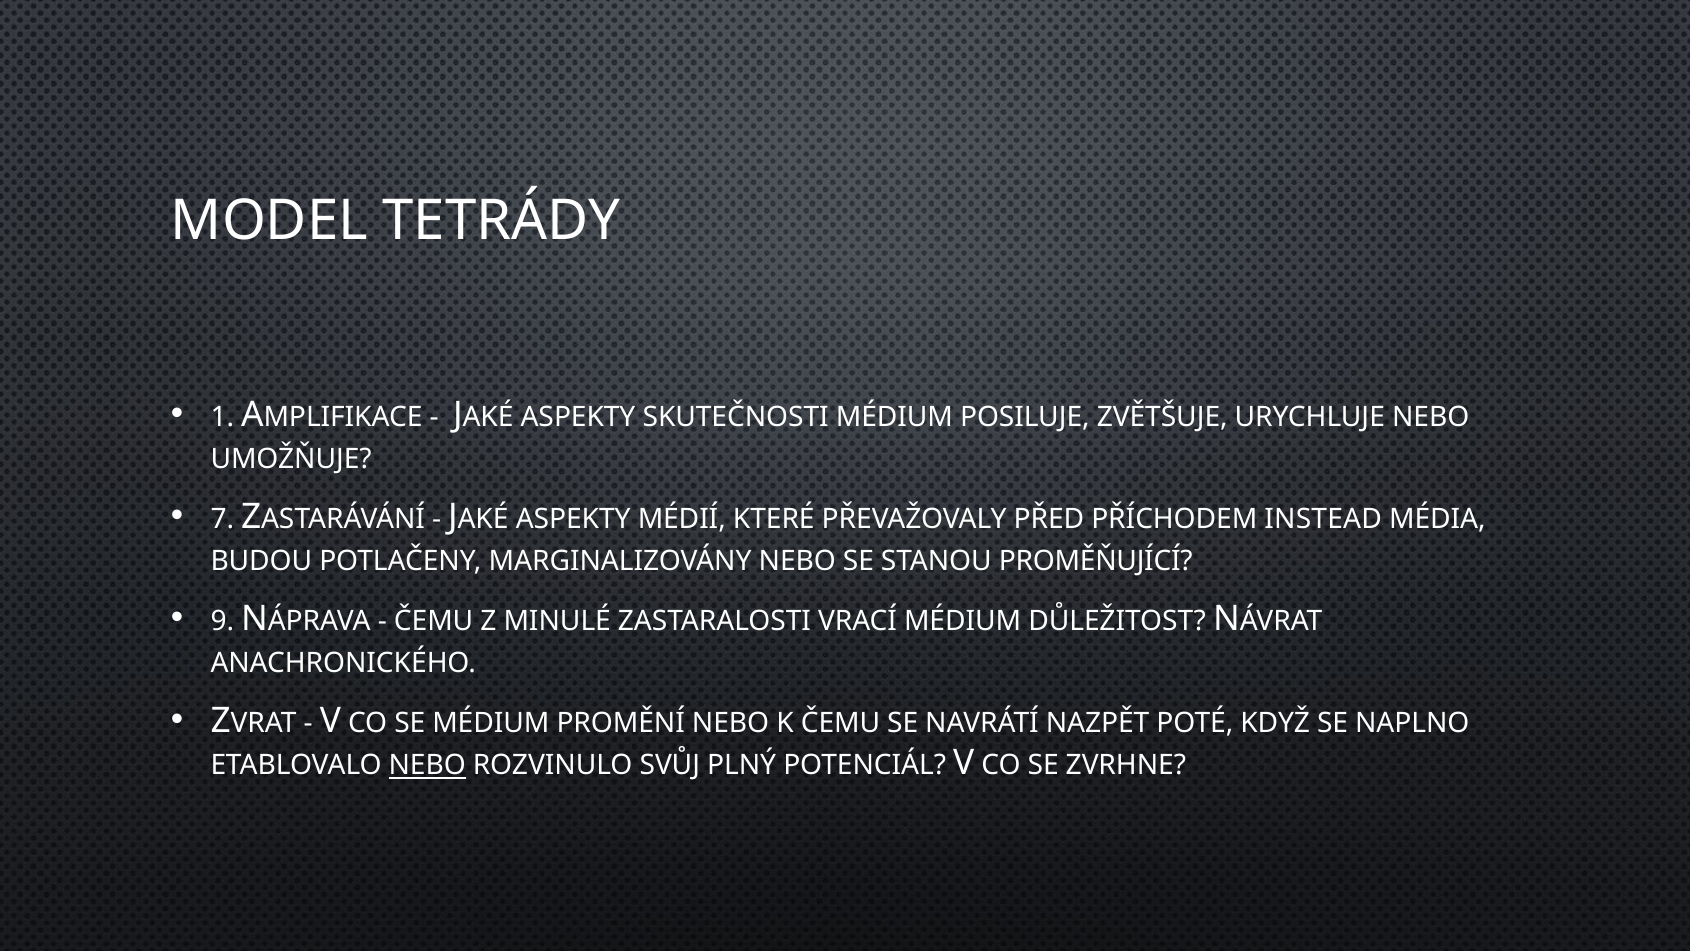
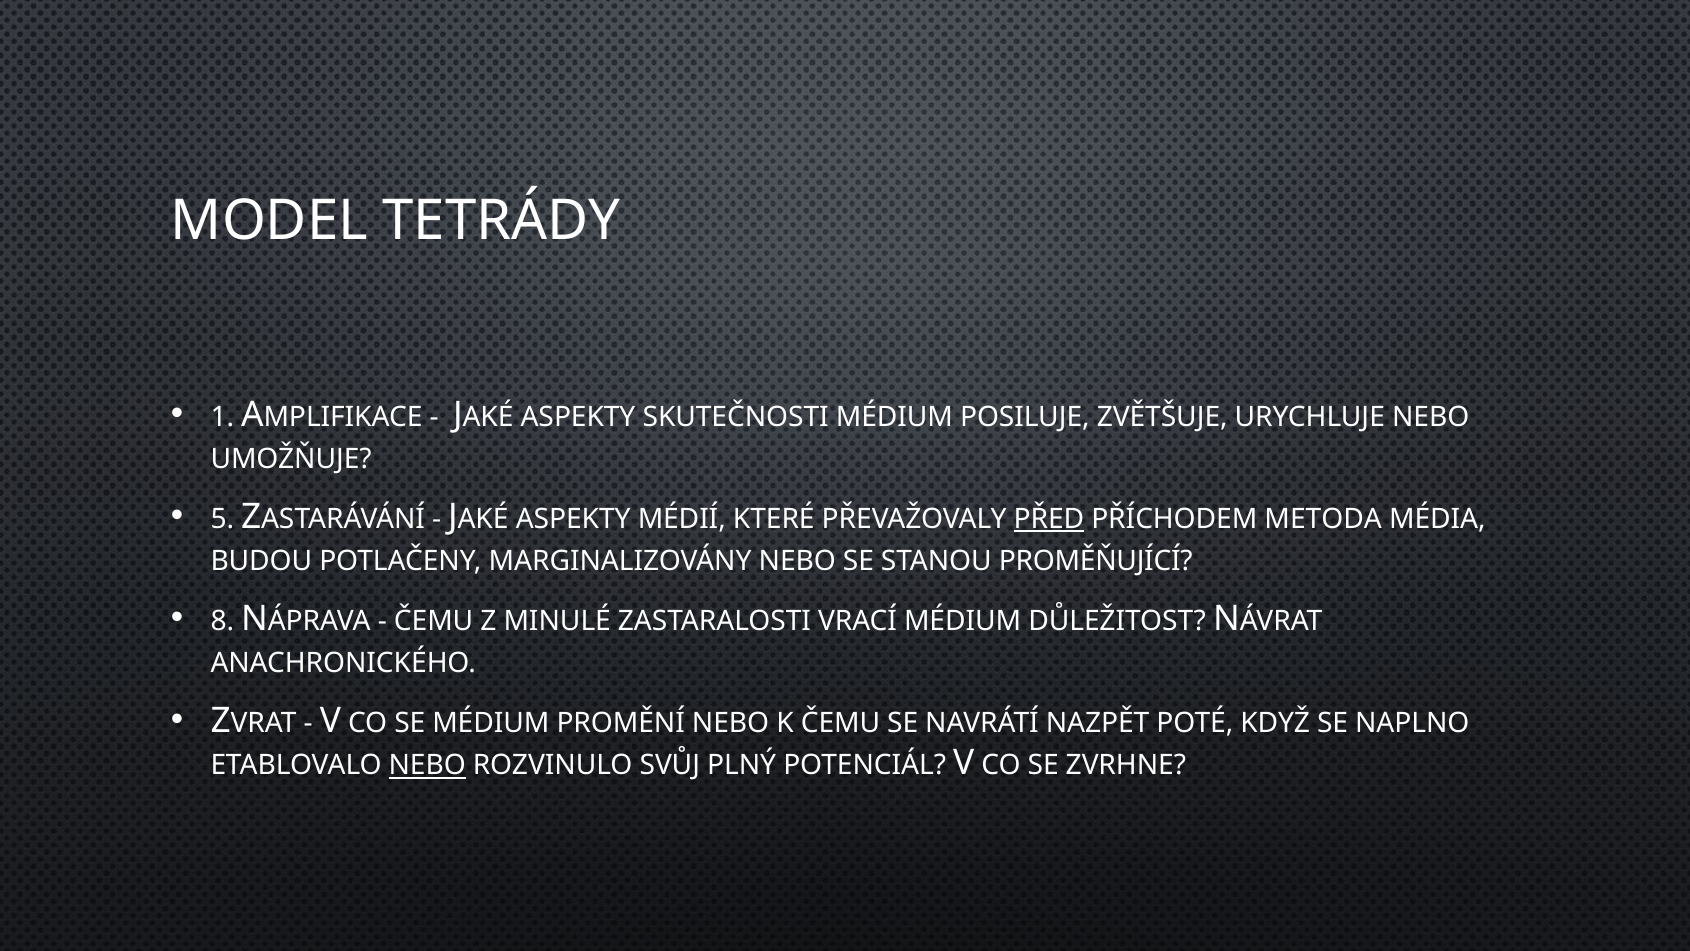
7: 7 -> 5 (222, 519)
PŘED underline: none -> present (1049, 519)
INSTEAD: INSTEAD -> METODA (1323, 519)
9: 9 -> 8 (222, 621)
